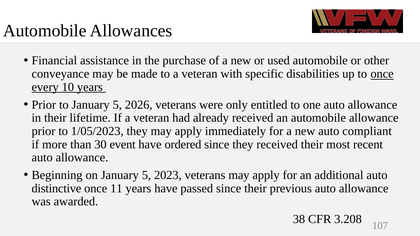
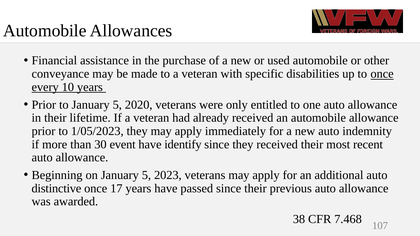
2026: 2026 -> 2020 (139, 105)
compliant: compliant -> indemnity (367, 131)
ordered: ordered -> identify (183, 144)
11: 11 -> 17 (116, 189)
3.208: 3.208 -> 7.468 (348, 219)
